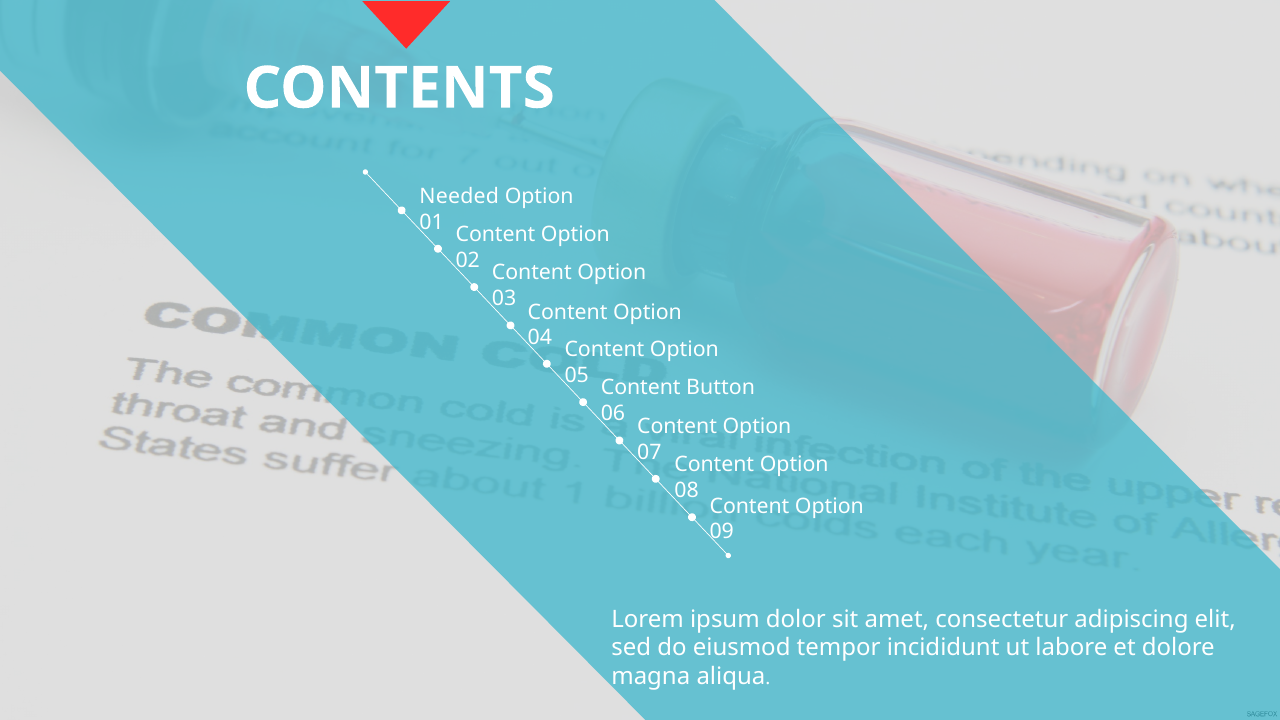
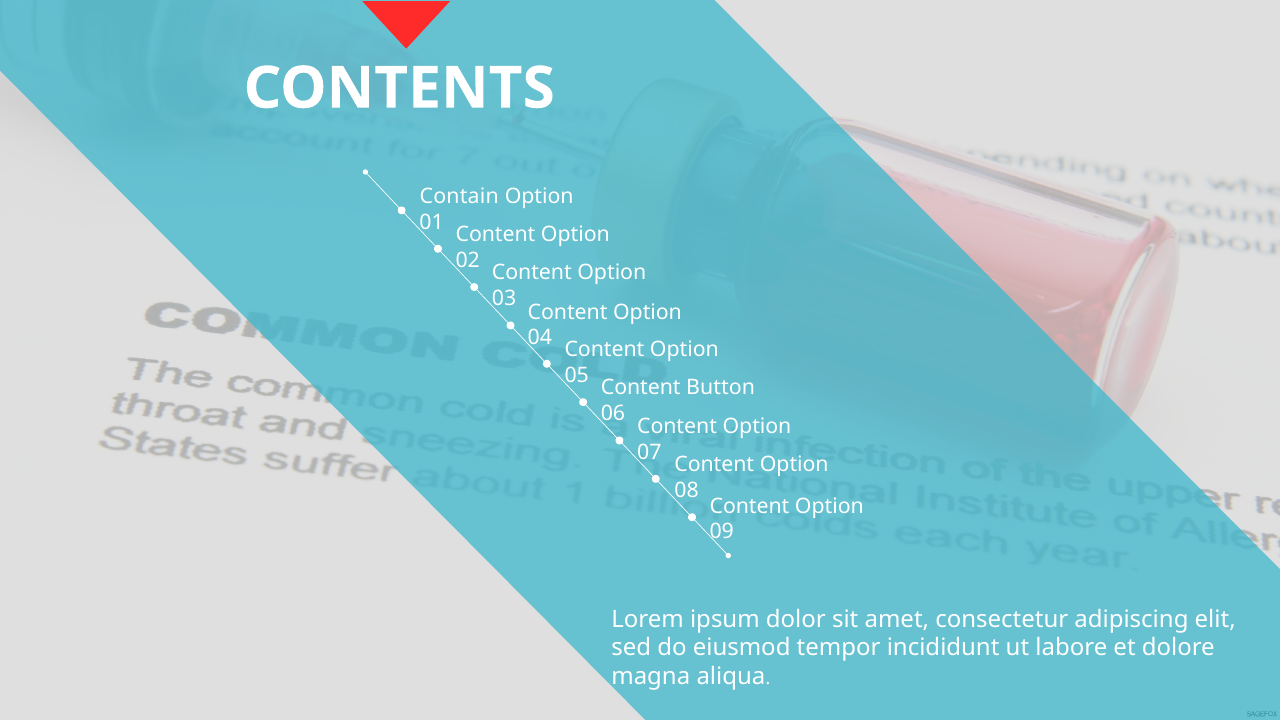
Needed: Needed -> Contain (459, 196)
